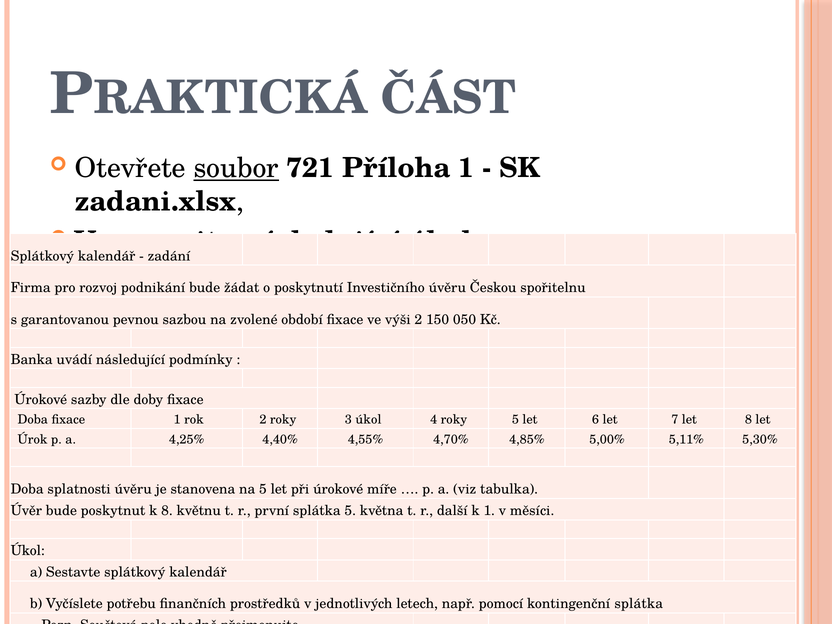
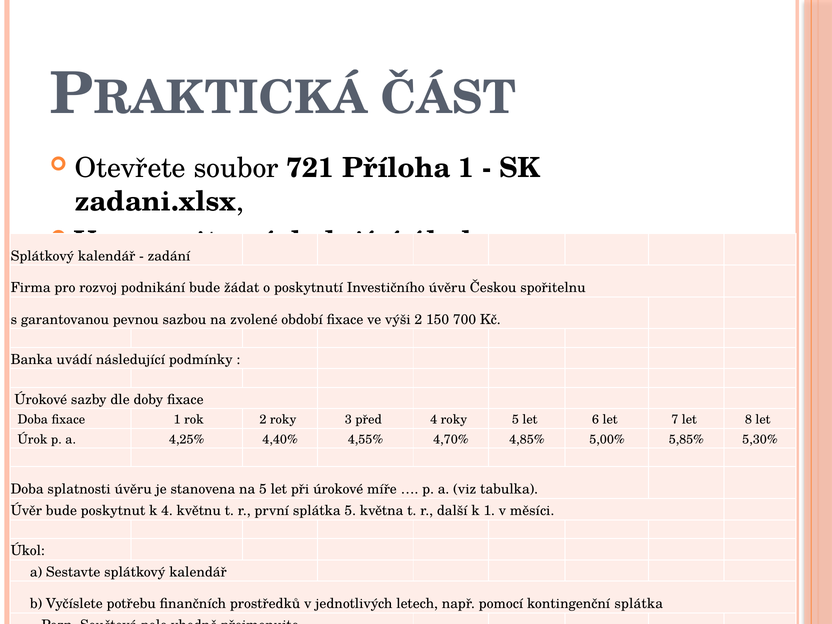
soubor underline: present -> none (236, 168)
050: 050 -> 700 (465, 319)
3 úkol: úkol -> před (369, 420)
5,11%: 5,11% -> 5,85% (686, 439)
k 8: 8 -> 4 (167, 511)
